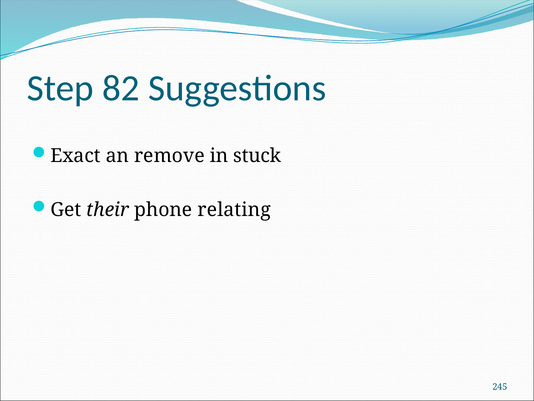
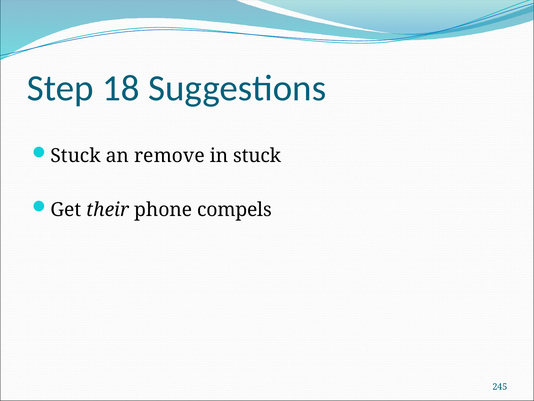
82: 82 -> 18 (121, 88)
Exact: Exact -> Stuck (76, 156)
relating: relating -> compels (234, 210)
